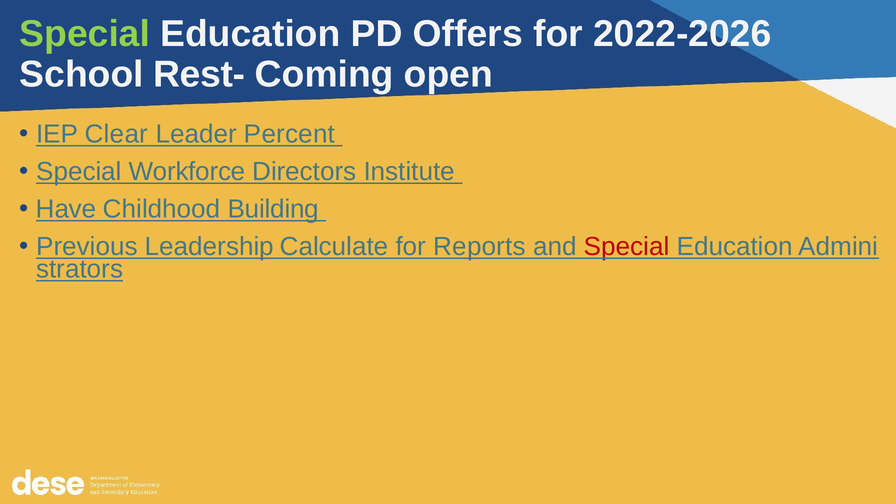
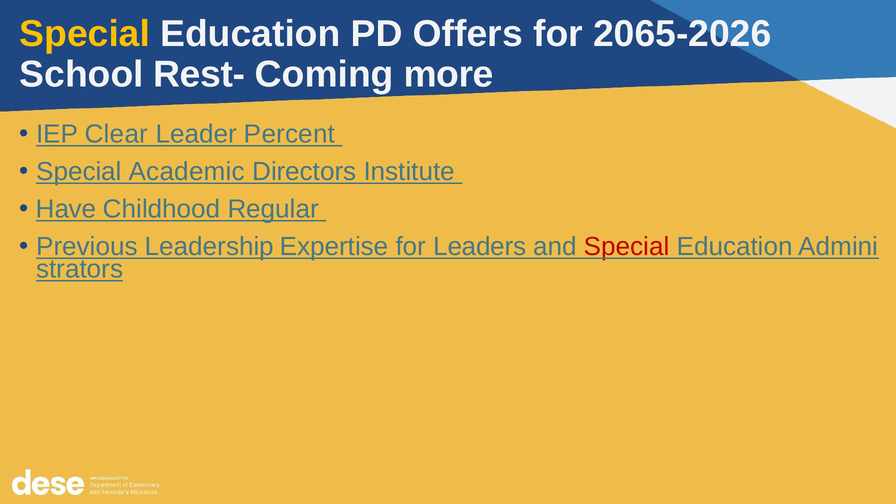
Special colour: light green -> yellow (85, 34)
2022-2026: 2022-2026 -> 2065-2026 (682, 34)
open: open -> more (449, 74)
Workforce: Workforce -> Academic (187, 172)
Building: Building -> Regular (273, 209)
Calculate: Calculate -> Expertise (334, 247)
Reports: Reports -> Leaders (480, 247)
